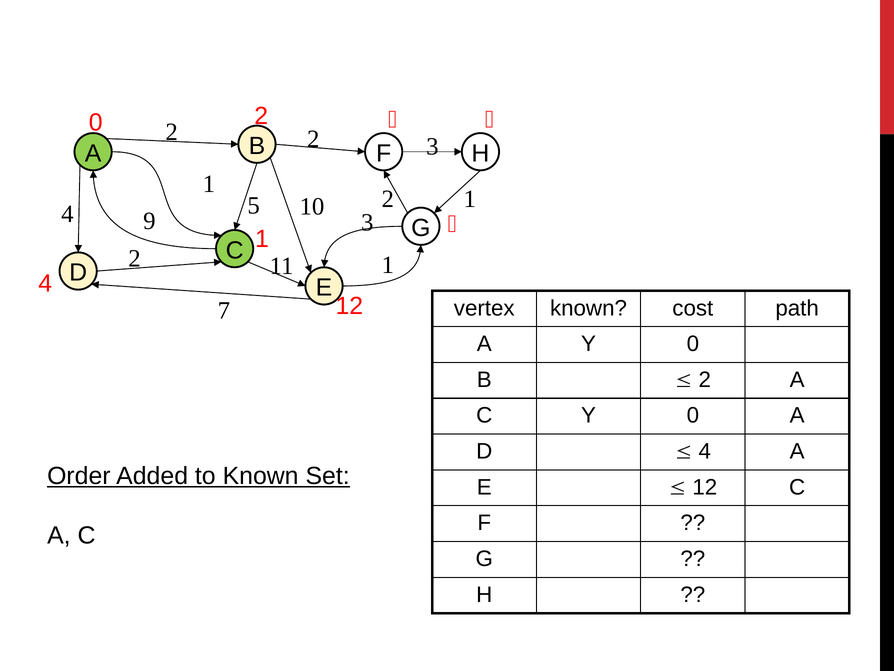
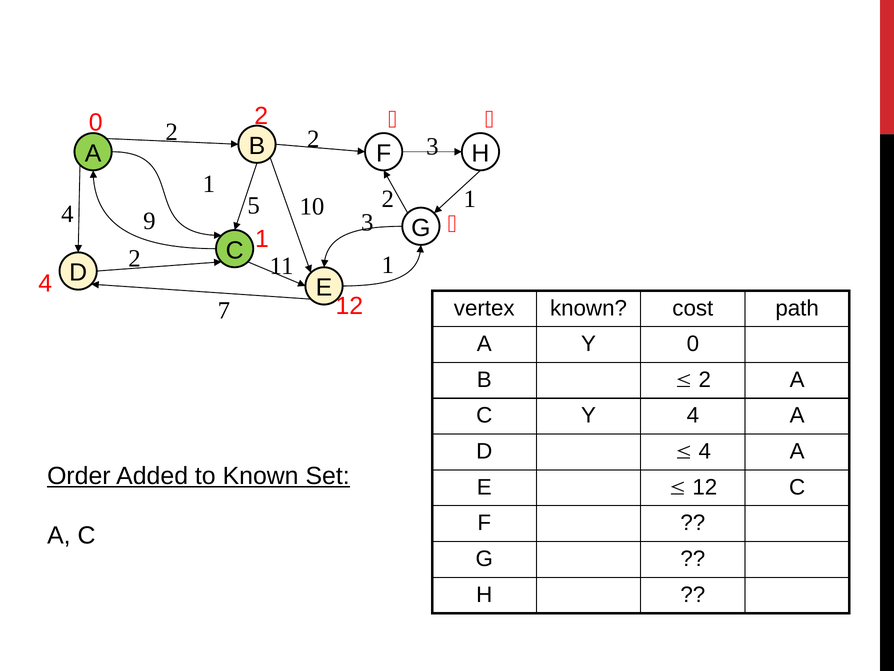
C Y 0: 0 -> 4 (693, 415)
